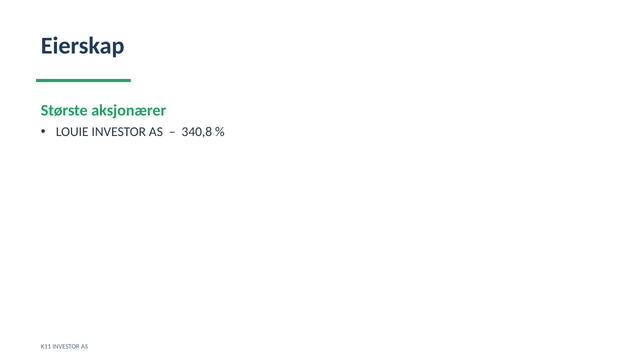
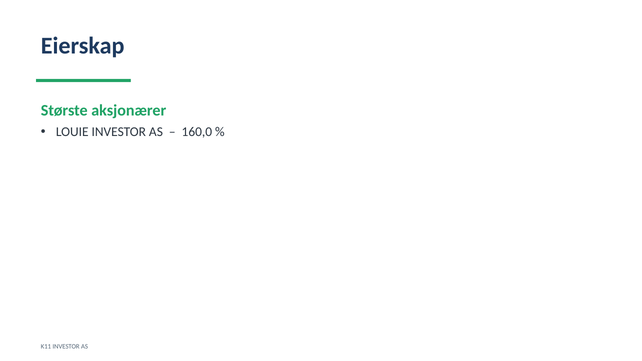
340,8: 340,8 -> 160,0 (197, 132)
